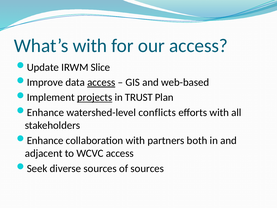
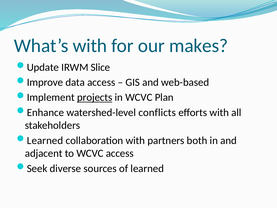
our access: access -> makes (199, 46)
access underline: present -> none (101, 82)
in TRUST: TRUST -> WCVC (139, 97)
Enhance: Enhance -> Learned (45, 140)
of sources: sources -> learned (147, 168)
